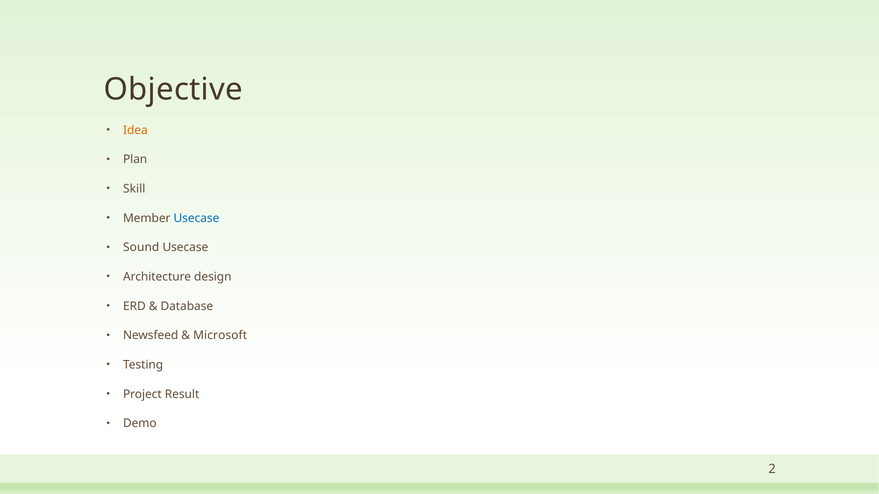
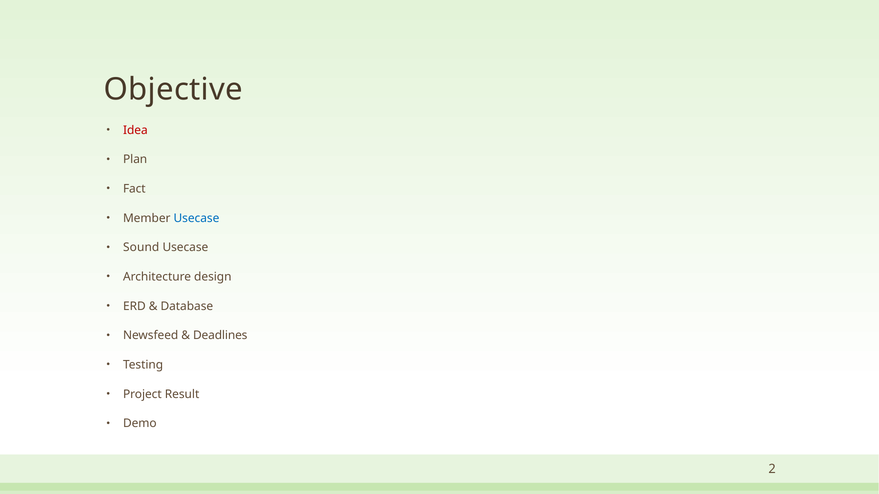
Idea colour: orange -> red (135, 130)
Skill: Skill -> Fact (134, 189)
Microsoft: Microsoft -> Deadlines (220, 336)
